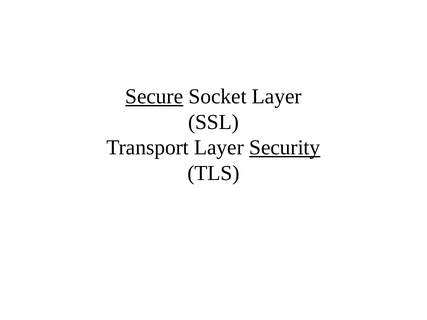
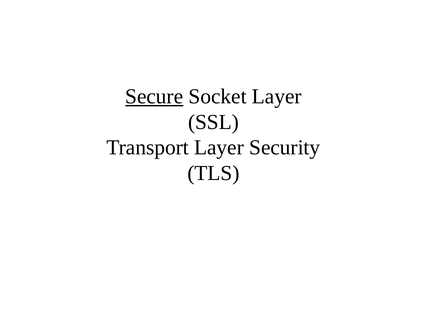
Security underline: present -> none (285, 148)
